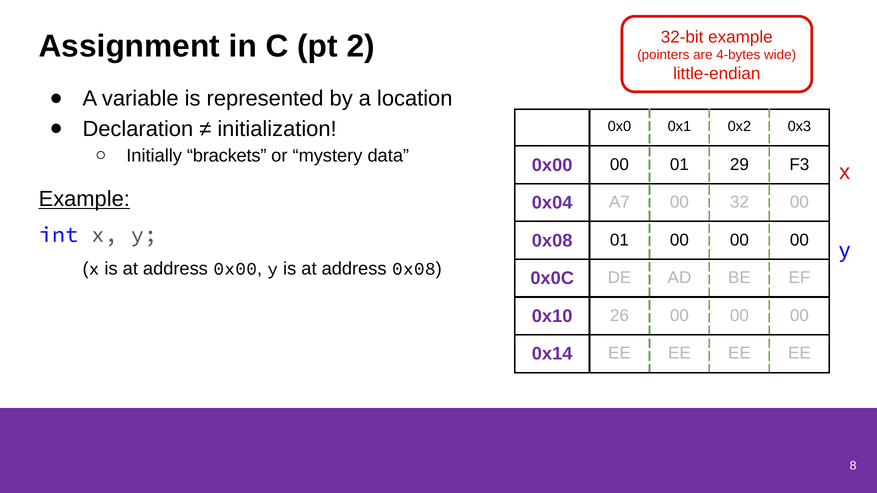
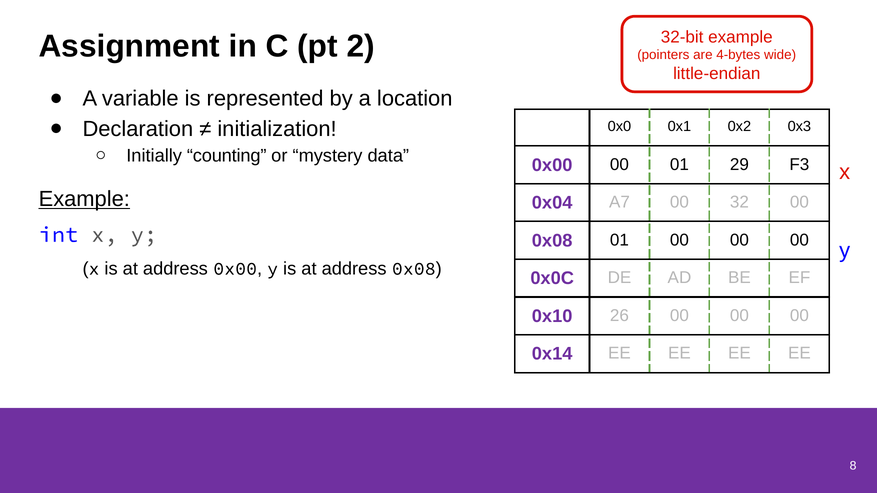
brackets: brackets -> counting (227, 156)
